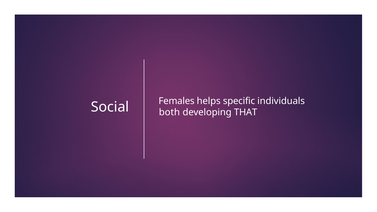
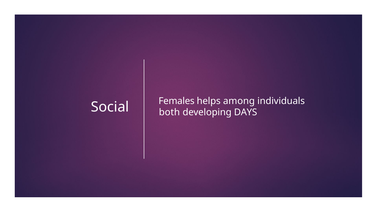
specific: specific -> among (239, 101)
THAT: THAT -> DAYS (246, 112)
